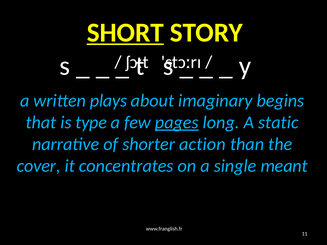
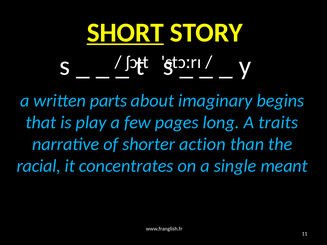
plays: plays -> parts (108, 101)
type: type -> play (91, 122)
pages underline: present -> none (177, 122)
static: static -> traits (278, 122)
cover: cover -> racial (39, 166)
